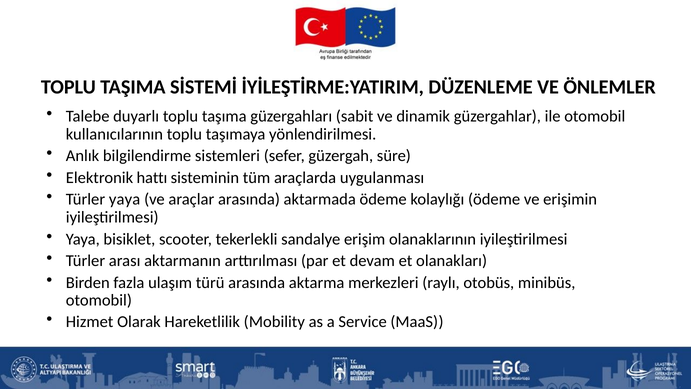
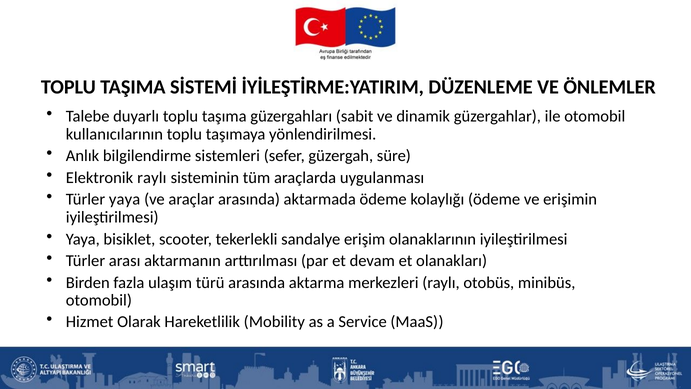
Elektronik hattı: hattı -> raylı (152, 178)
